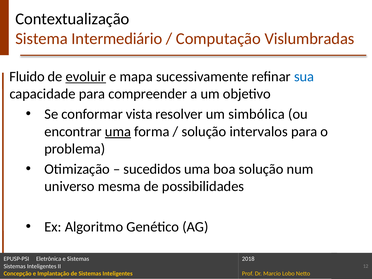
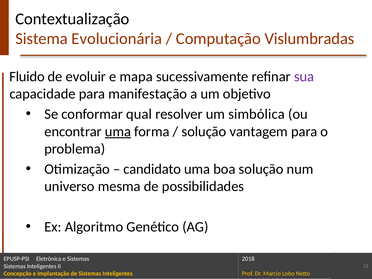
Intermediário: Intermediário -> Evolucionária (117, 39)
evoluir underline: present -> none (86, 77)
sua colour: blue -> purple (304, 77)
compreender: compreender -> manifestação (148, 94)
vista: vista -> qual (139, 114)
intervalos: intervalos -> vantagem (259, 132)
sucedidos: sucedidos -> candidato (152, 169)
